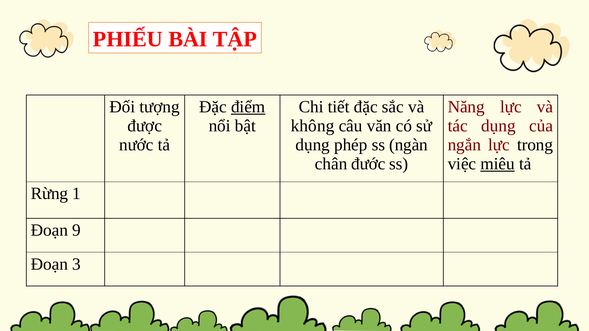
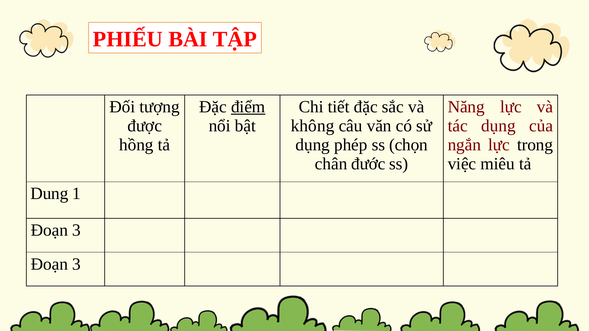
nước: nước -> hồng (136, 145)
ngàn: ngàn -> chọn (409, 145)
miêu underline: present -> none (498, 164)
Rừng: Rừng -> Dung (49, 194)
9: 9 -> 3 (76, 230)
